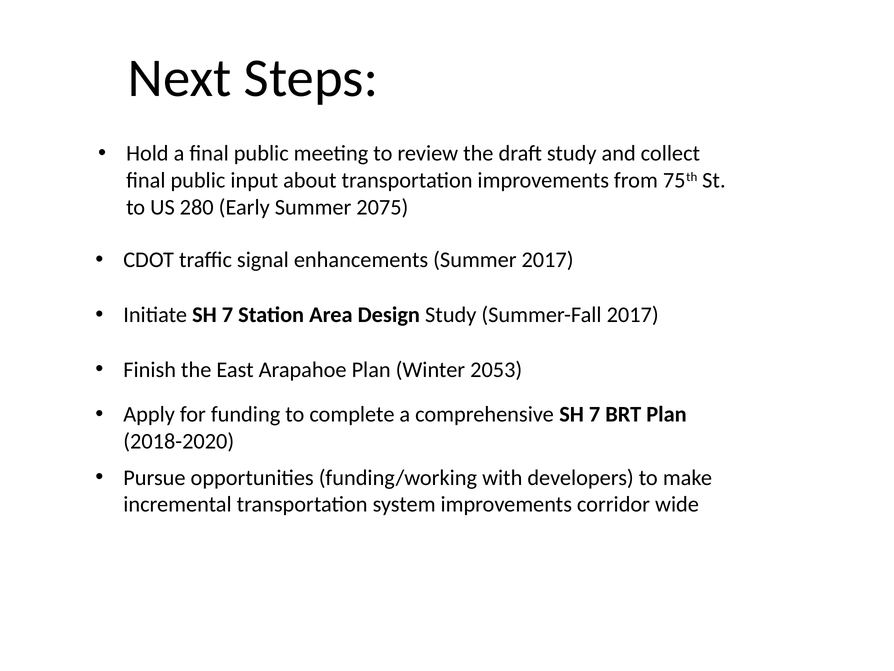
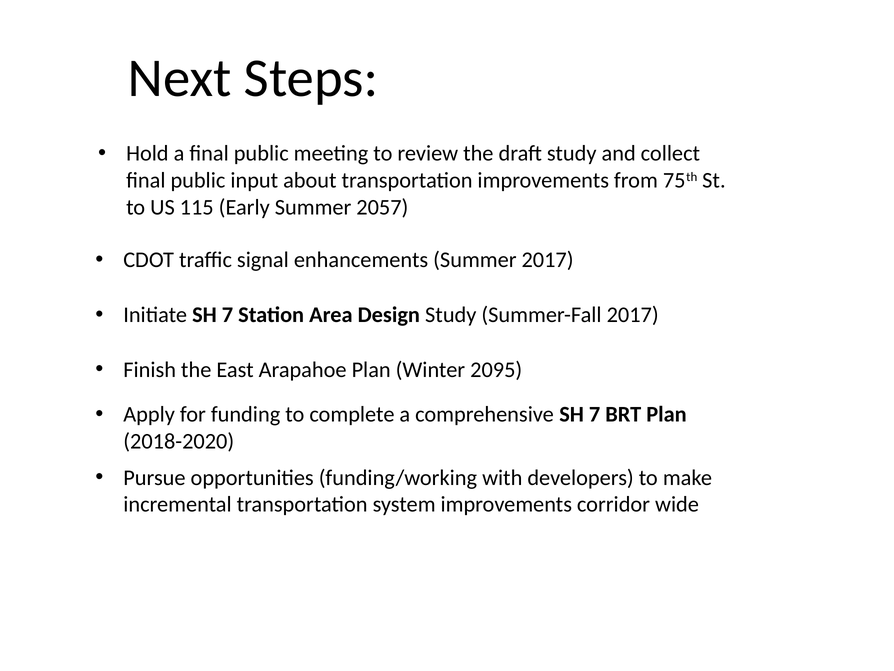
280: 280 -> 115 (197, 207)
2075: 2075 -> 2057 (382, 207)
2053: 2053 -> 2095 (496, 369)
